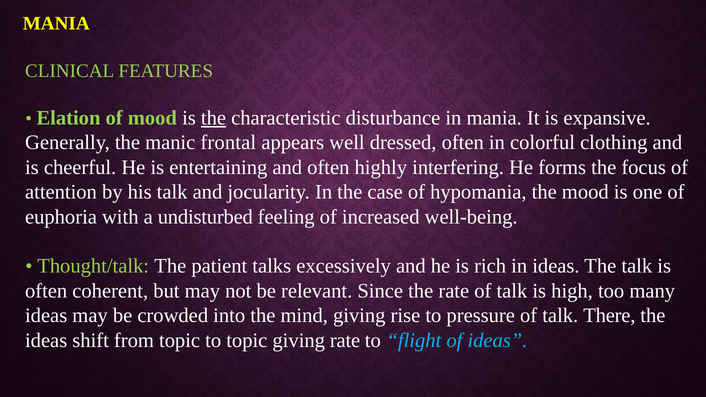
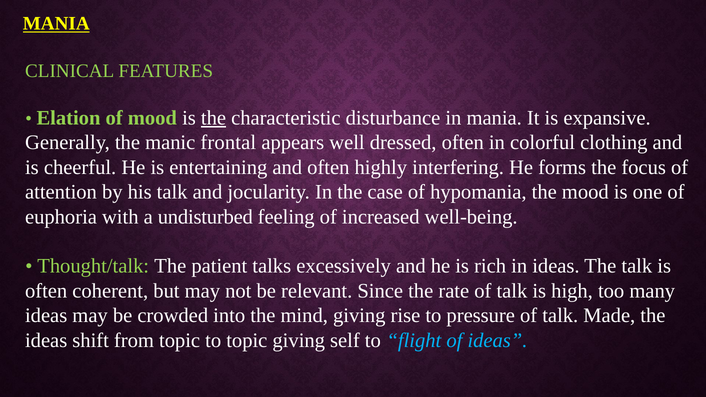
MANIA underline: none -> present (56, 24)
There: There -> Made (609, 316)
giving rate: rate -> self (345, 340)
